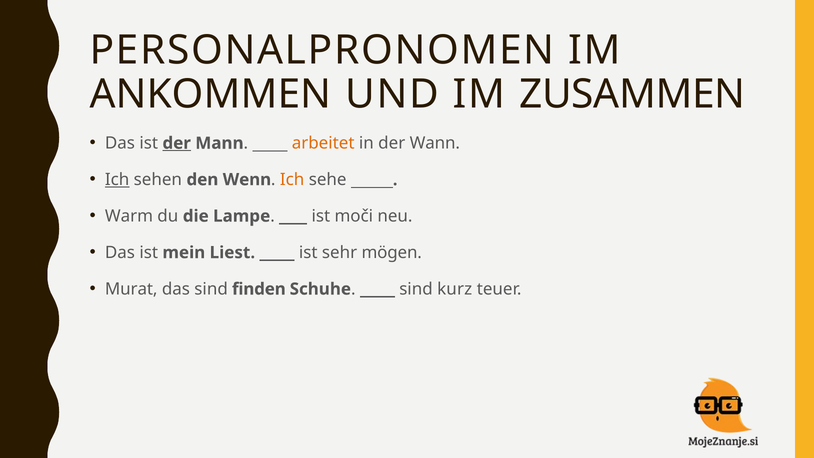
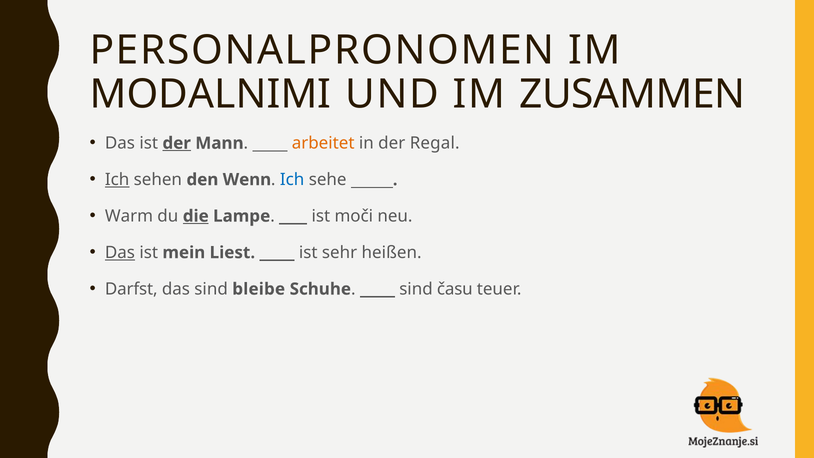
ANKOMMEN: ANKOMMEN -> MODALNIMI (210, 94)
Wann: Wann -> Regal (435, 143)
Ich colour: orange -> blue (292, 180)
die underline: none -> present (196, 216)
Das underline: none -> present (120, 253)
mögen: mögen -> heißen (392, 253)
Murat: Murat -> Darfst (131, 289)
finden: finden -> bleibe (259, 289)
kurz: kurz -> času (455, 289)
